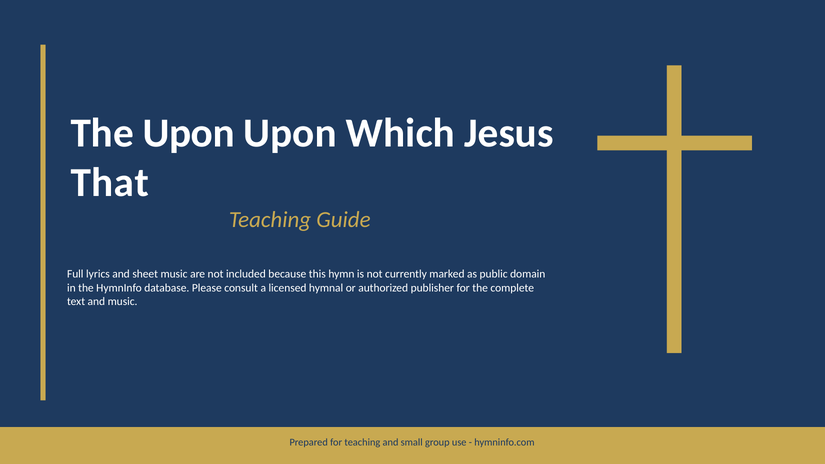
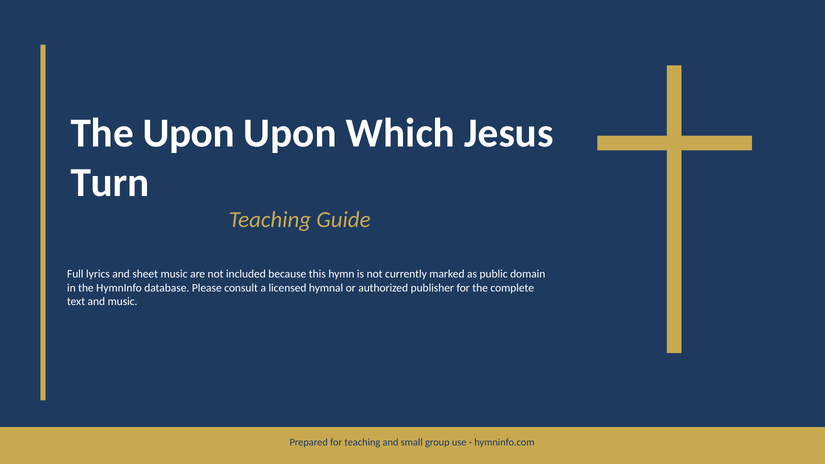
That: That -> Turn (110, 183)
